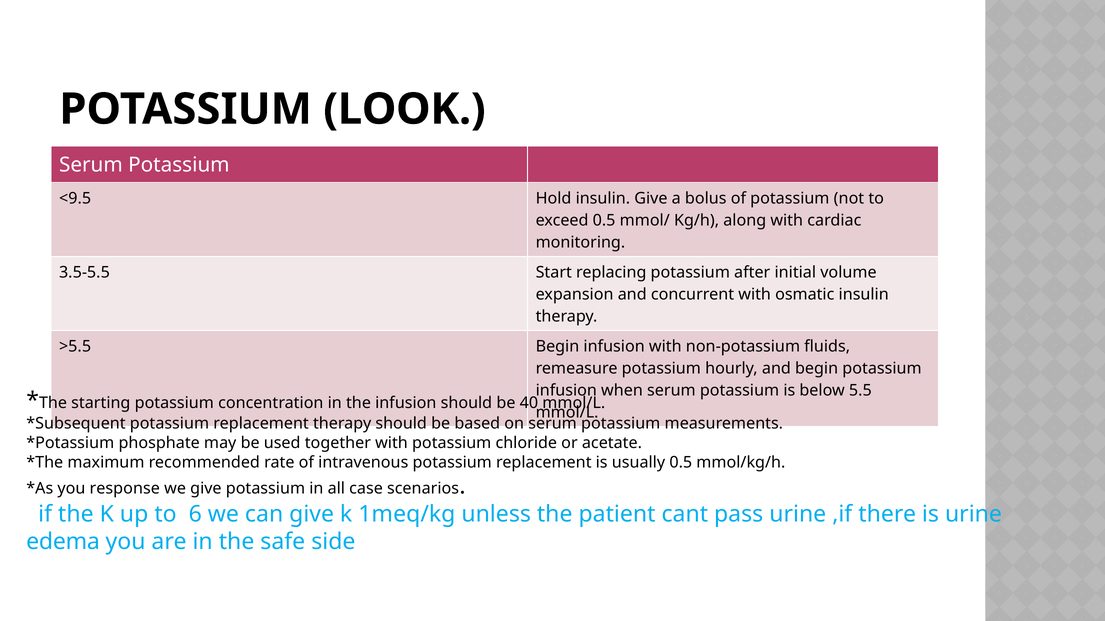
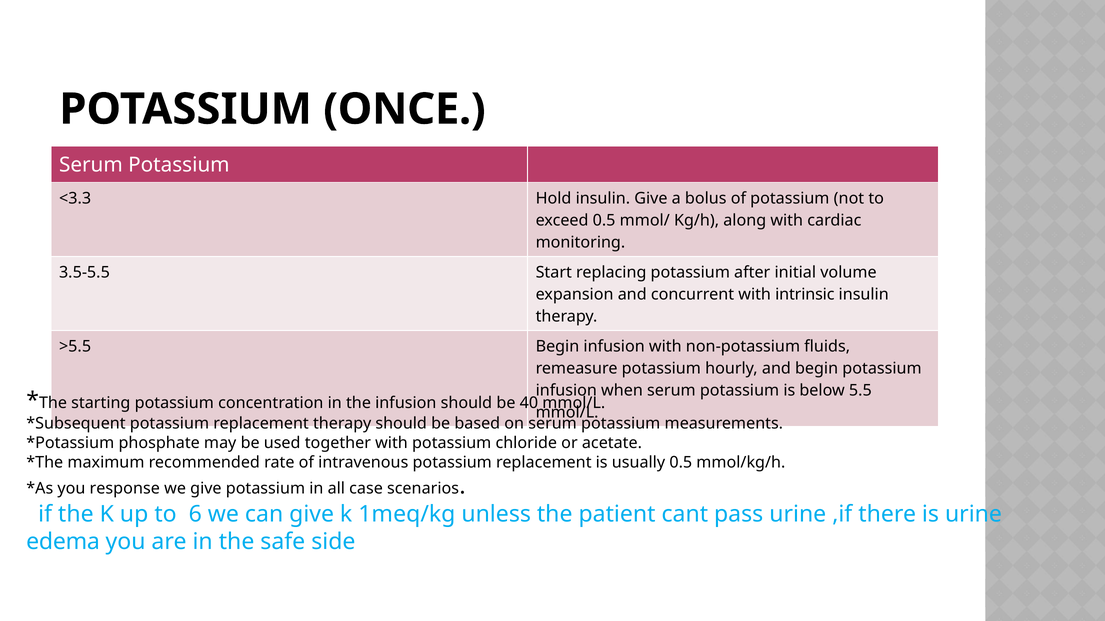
LOOK: LOOK -> ONCE (404, 109)
<9.5: <9.5 -> <3.3 (75, 199)
osmatic: osmatic -> intrinsic (805, 295)
